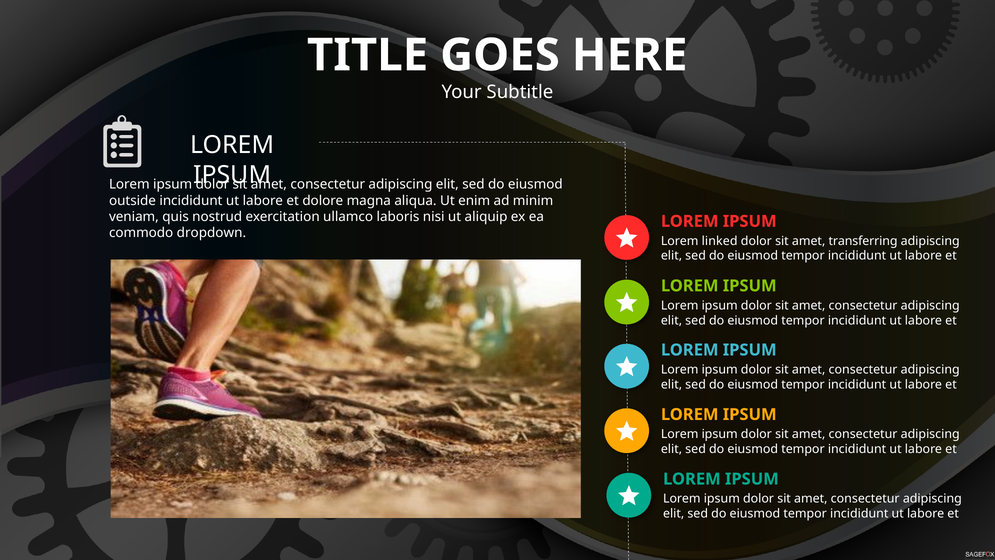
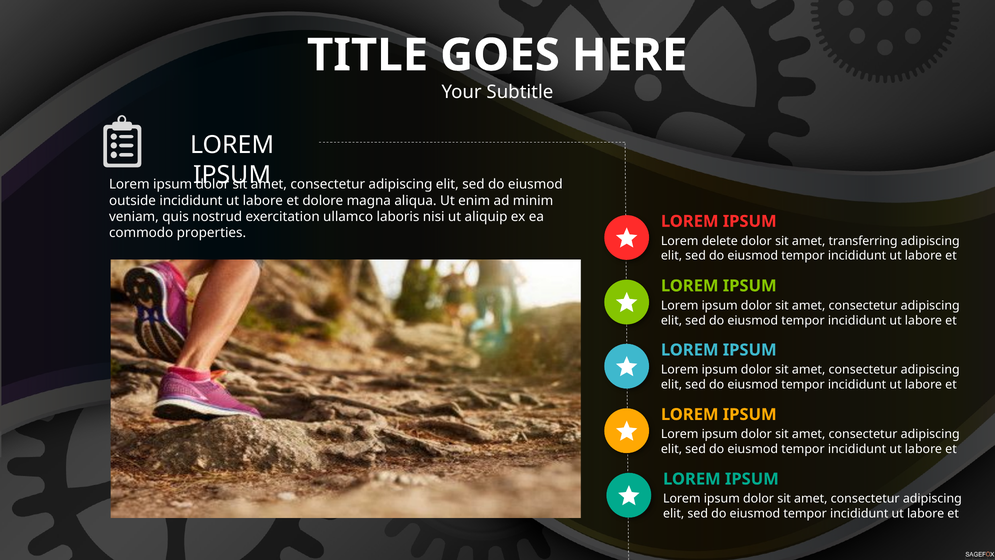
dropdown: dropdown -> properties (211, 233)
linked: linked -> delete (720, 241)
